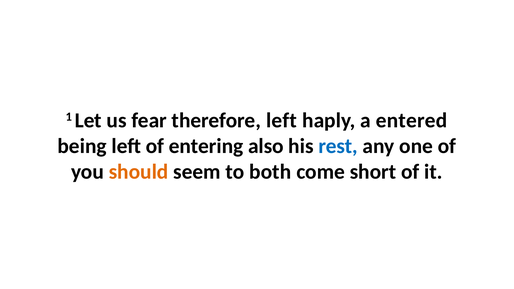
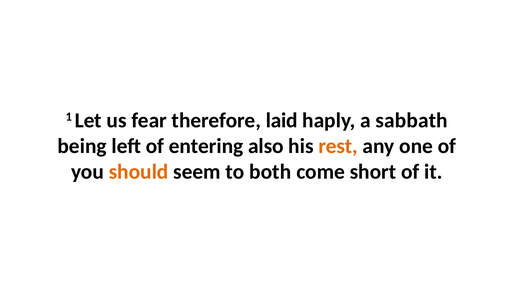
therefore left: left -> laid (282, 120)
entered: entered -> sabbath (412, 120)
rest colour: blue -> orange (338, 146)
